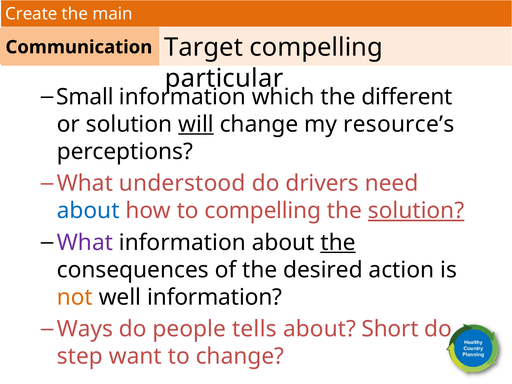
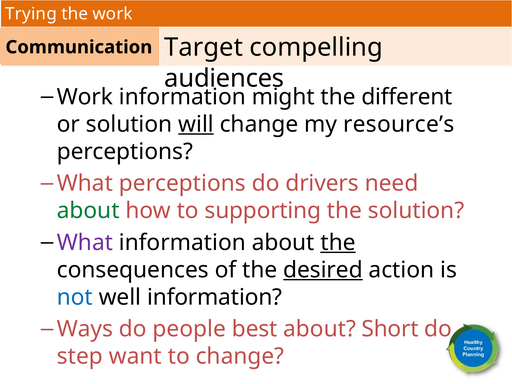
Create: Create -> Trying (31, 14)
the main: main -> work (113, 14)
particular: particular -> audiences (224, 78)
Small: Small -> Work (85, 97)
which: which -> might (283, 97)
What understood: understood -> perceptions (182, 183)
about colour: blue -> green (88, 211)
to compelling: compelling -> supporting (263, 211)
solution underline: present -> none (416, 211)
desired underline: none -> present (323, 270)
not colour: orange -> blue (75, 297)
tells: tells -> best (255, 329)
